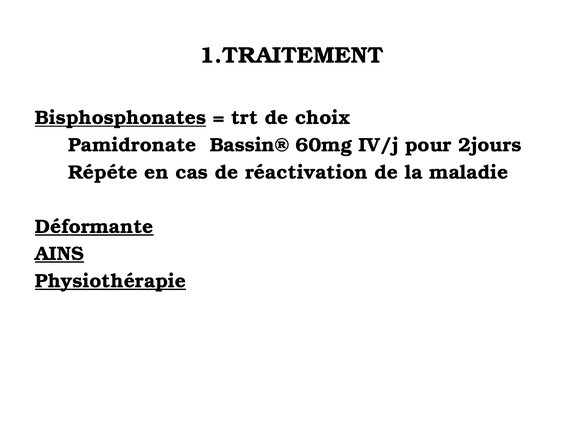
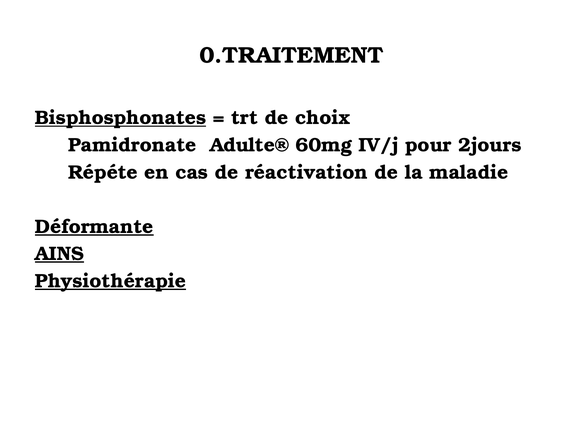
1.TRAITEMENT: 1.TRAITEMENT -> 0.TRAITEMENT (292, 55)
Bassin®: Bassin® -> Adulte® (249, 145)
